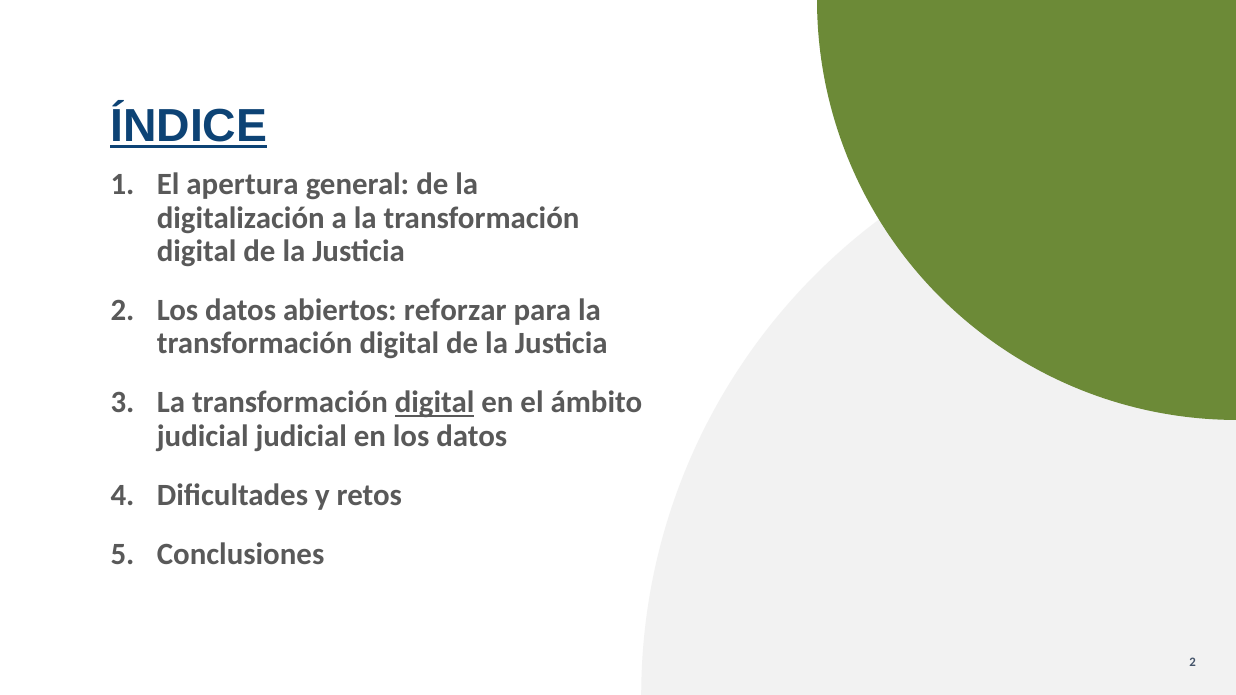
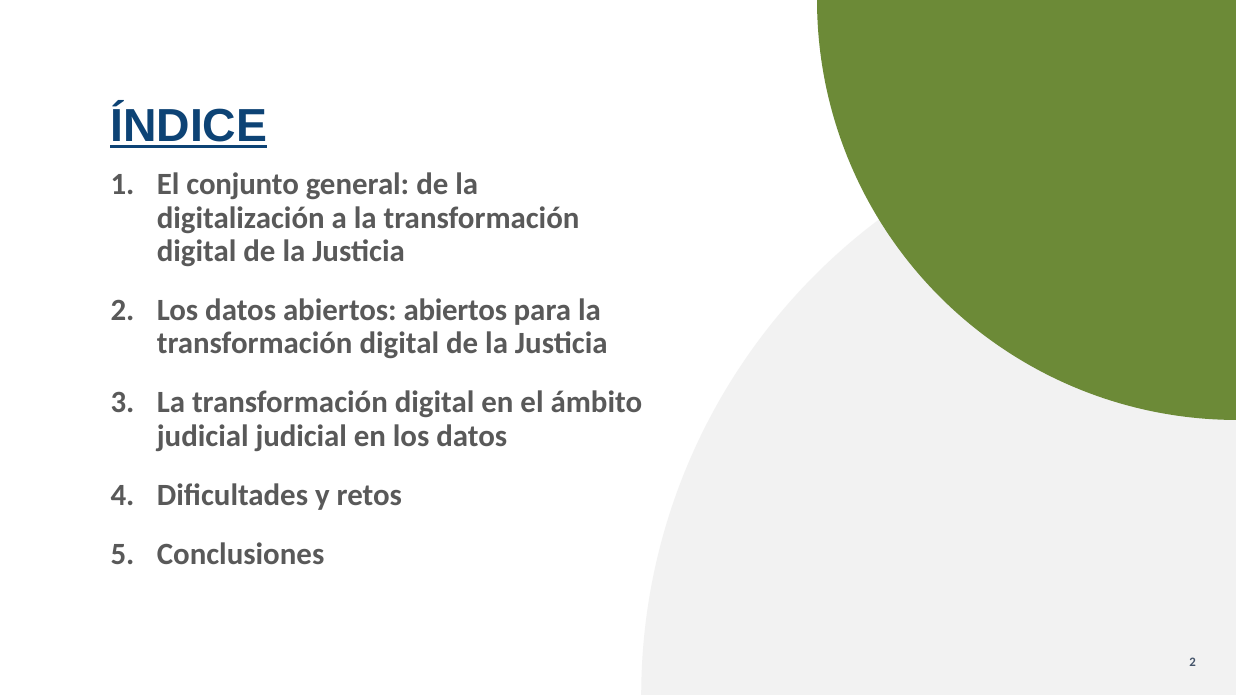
apertura: apertura -> conjunto (243, 185)
abiertos reforzar: reforzar -> abiertos (455, 310)
digital underline: present -> none (435, 403)
